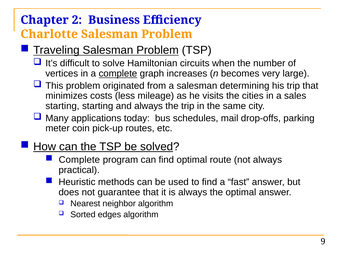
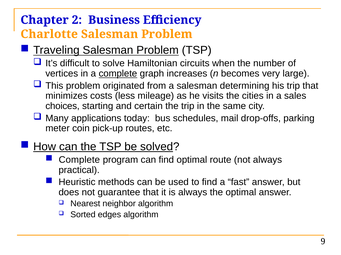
starting: starting -> choices (63, 106)
and always: always -> certain (149, 106)
